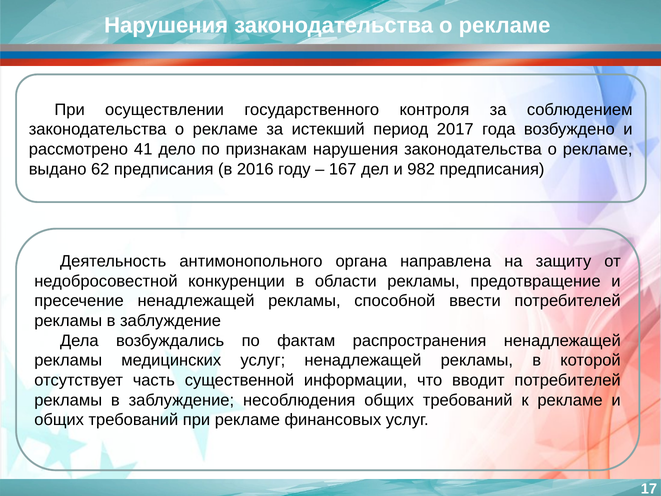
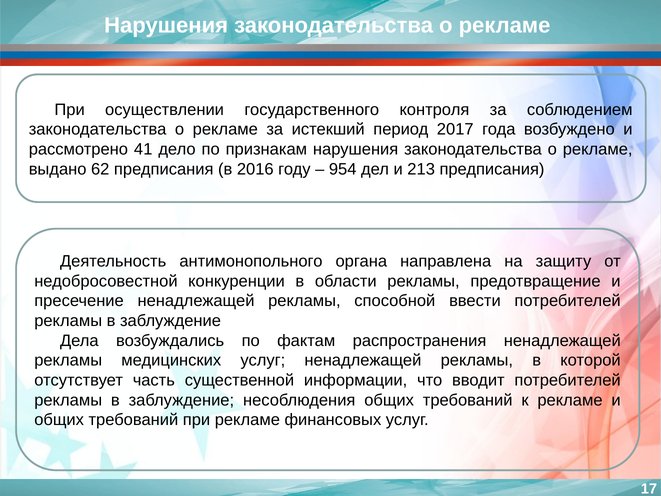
167: 167 -> 954 (343, 169)
982: 982 -> 213 (421, 169)
